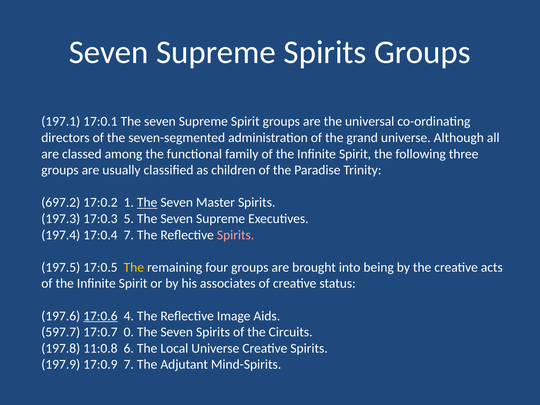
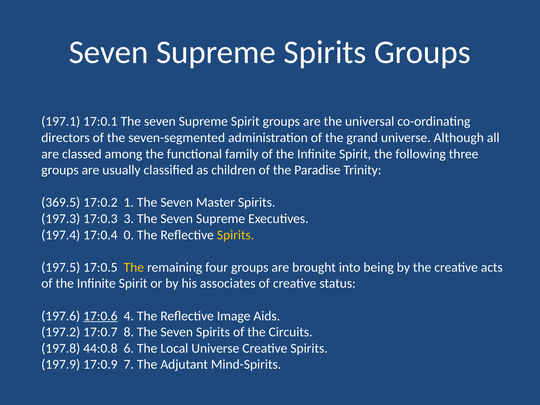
697.2: 697.2 -> 369.5 (61, 202)
The underline: present -> none (147, 202)
5: 5 -> 3 (129, 219)
17:0.4 7: 7 -> 0 (129, 235)
Spirits colour: pink -> yellow (236, 235)
597.7: 597.7 -> 197.2 (61, 332)
0: 0 -> 8 (129, 332)
11:0.8: 11:0.8 -> 44:0.8 (100, 348)
